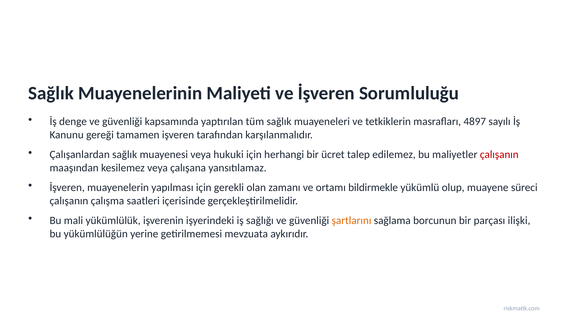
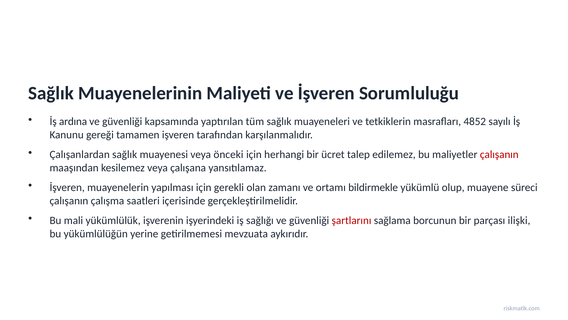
denge: denge -> ardına (73, 121)
4897: 4897 -> 4852 (475, 121)
hukuki: hukuki -> önceki (229, 154)
şartlarını colour: orange -> red (352, 220)
